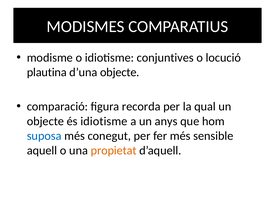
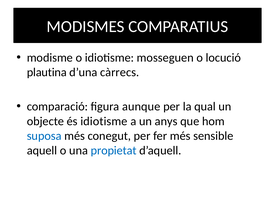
conjuntives: conjuntives -> mosseguen (165, 58)
d’una objecte: objecte -> càrrecs (120, 72)
recorda: recorda -> aunque (141, 107)
propietat colour: orange -> blue (114, 151)
